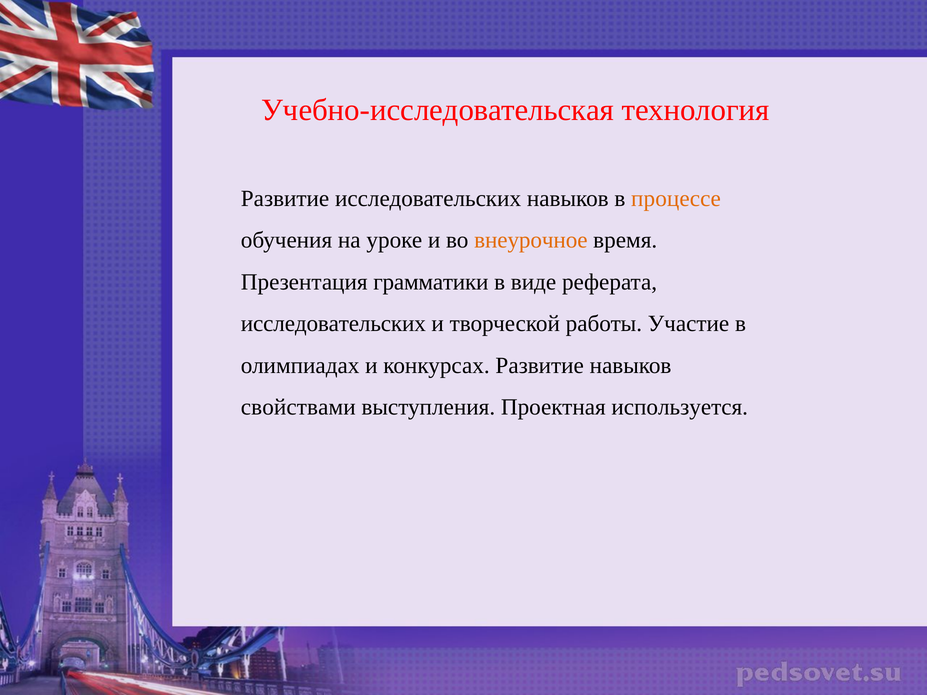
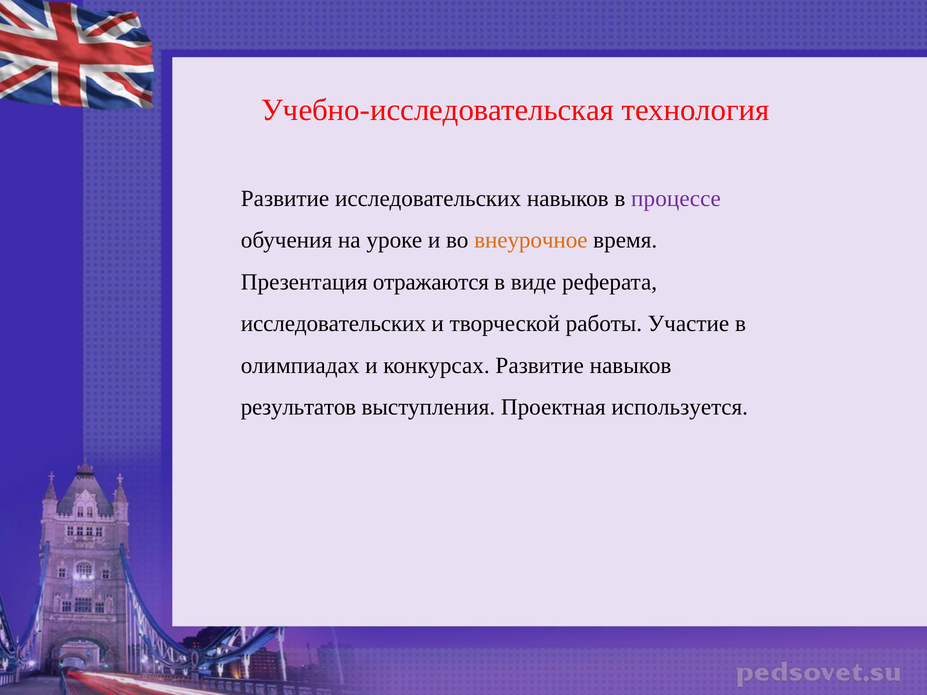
процессе colour: orange -> purple (676, 199)
грамматики: грамматики -> отражаются (431, 282)
свойствами: свойствами -> результатов (298, 407)
